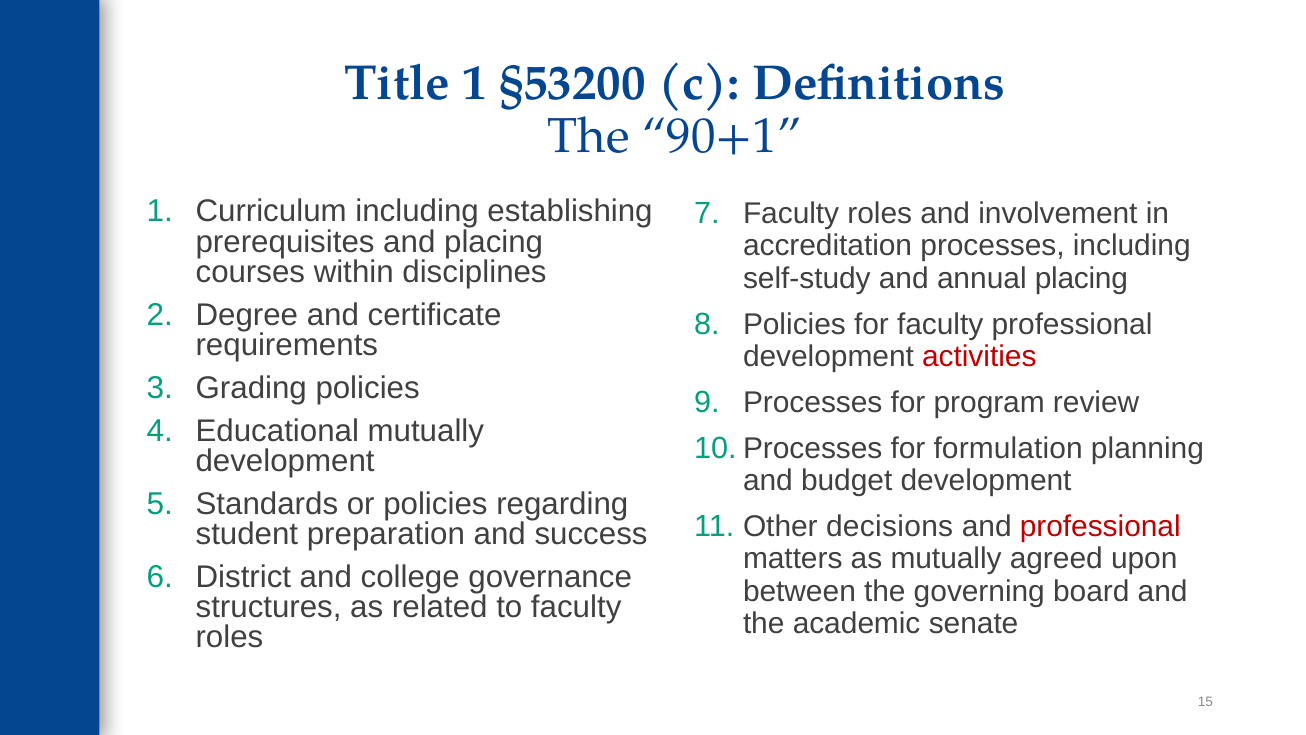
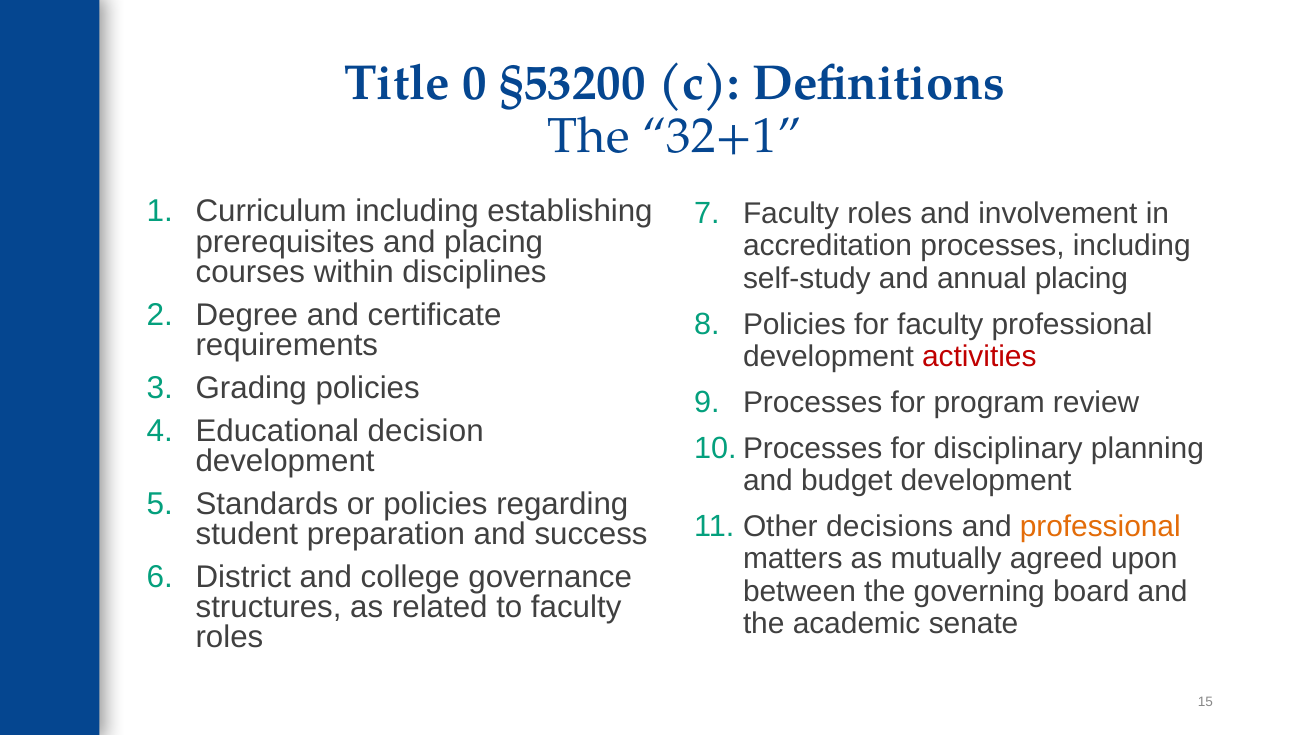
Title 1: 1 -> 0 (475, 83)
90+1: 90+1 -> 32+1 (722, 136)
Educational mutually: mutually -> decision (426, 431)
formulation: formulation -> disciplinary (1008, 448)
professional colour: red -> orange (1100, 526)
